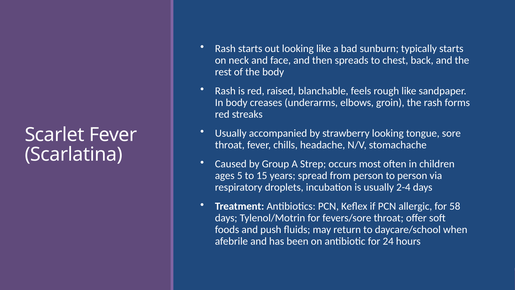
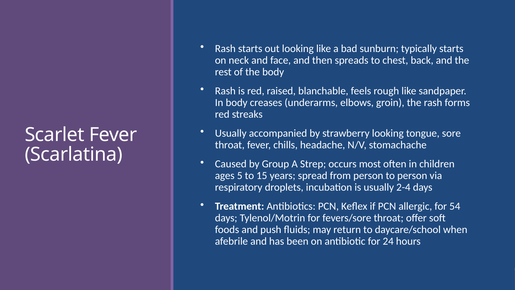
58: 58 -> 54 (455, 206)
